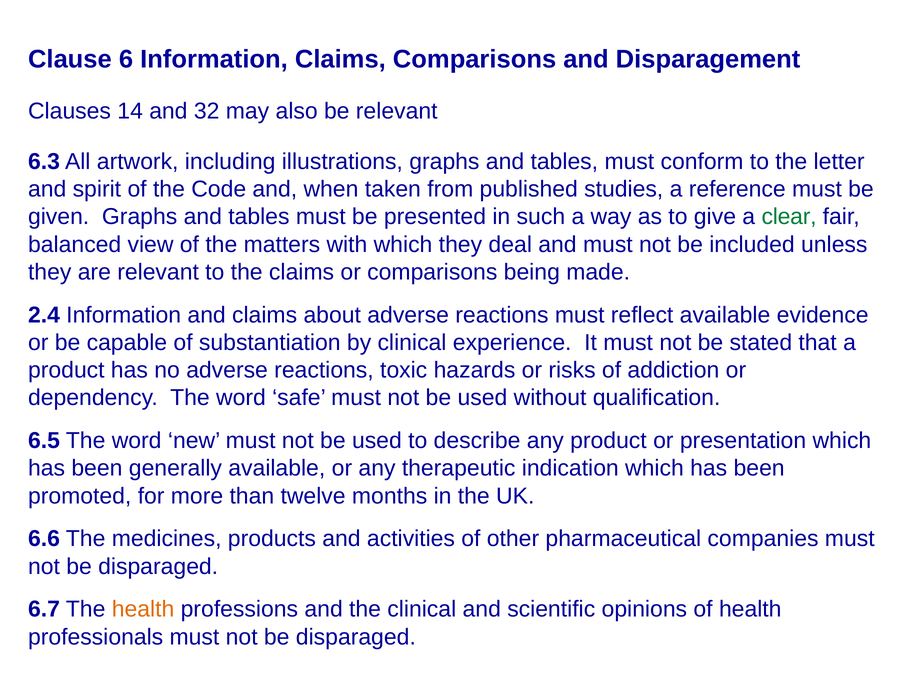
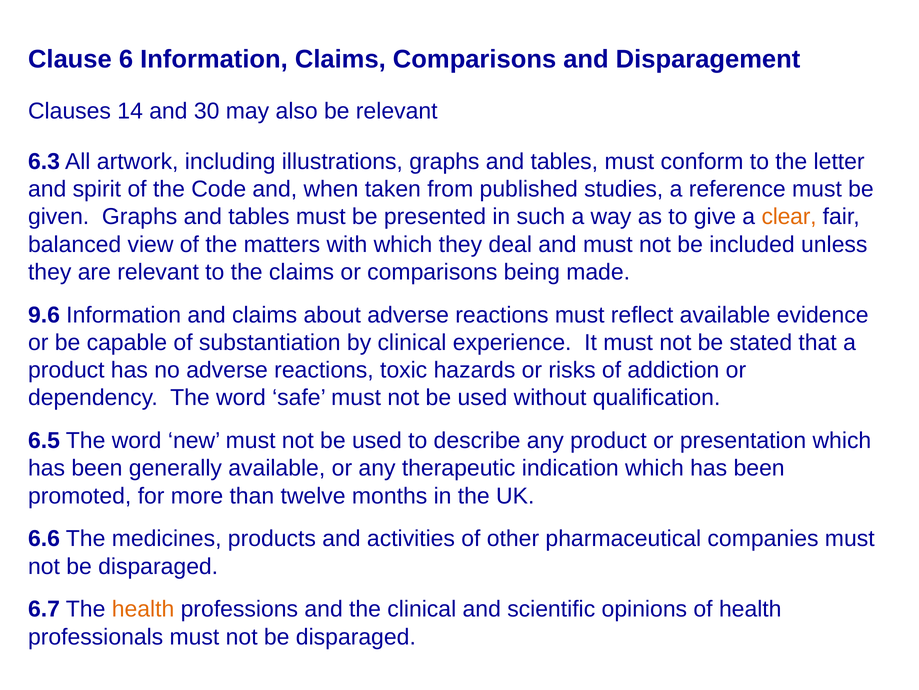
32: 32 -> 30 (207, 111)
clear colour: green -> orange (789, 217)
2.4: 2.4 -> 9.6 (44, 315)
